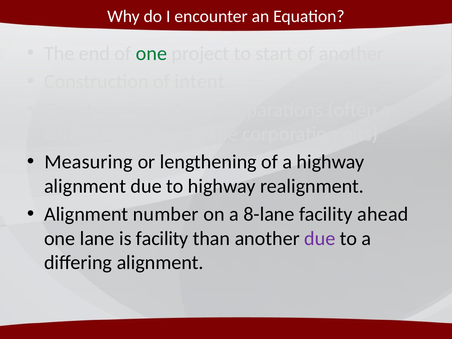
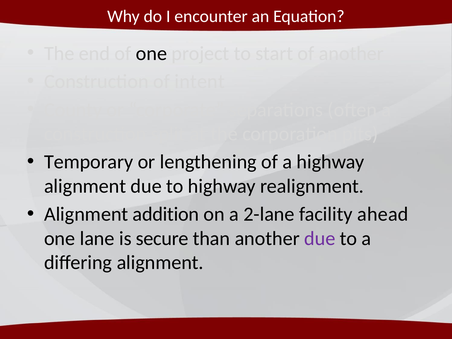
one colour: green -> black (151, 53)
Measuring: Measuring -> Temporary (89, 162)
number: number -> addition (166, 214)
8-lane: 8-lane -> 2-lane (269, 214)
is facility: facility -> secure (162, 238)
